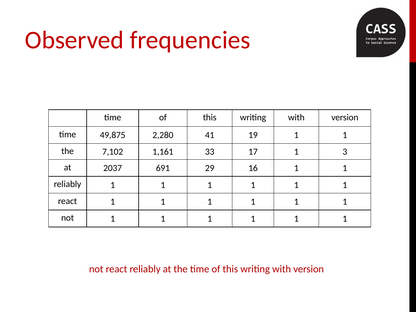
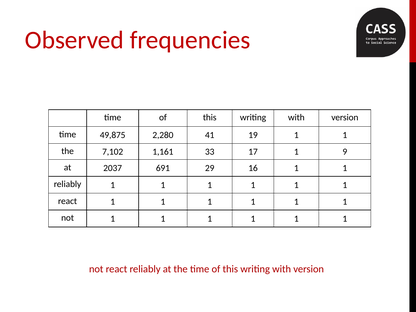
3: 3 -> 9 (345, 152)
